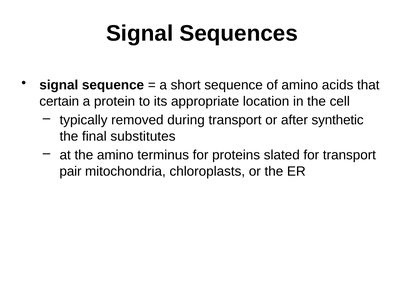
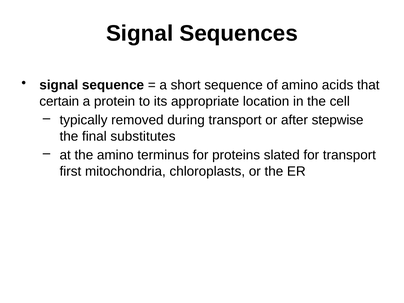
synthetic: synthetic -> stepwise (338, 120)
pair: pair -> first (70, 171)
